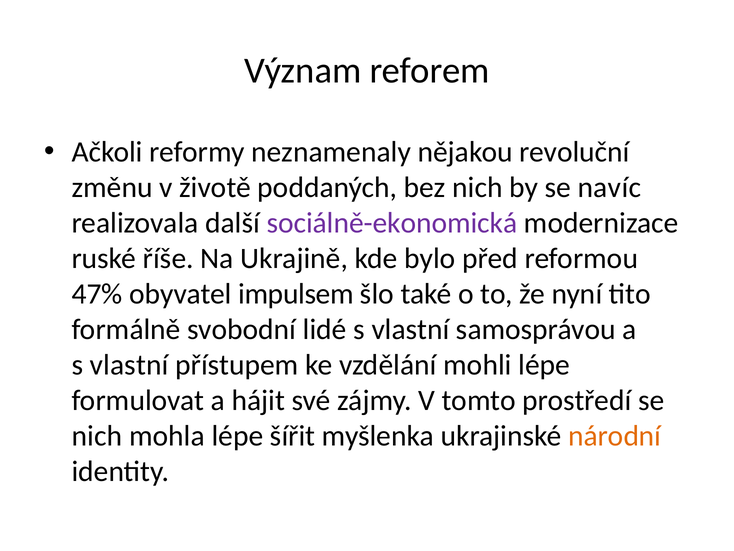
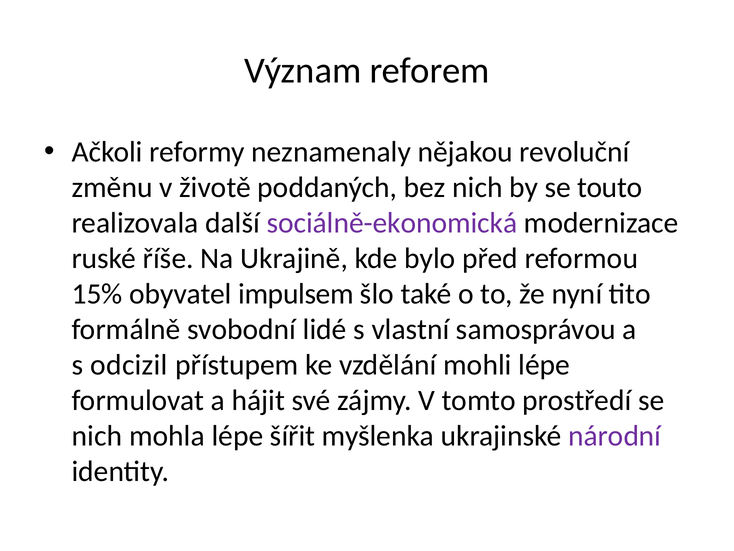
navíc: navíc -> touto (610, 187)
47%: 47% -> 15% (97, 294)
vlastní: vlastní -> odcizil (129, 365)
národní colour: orange -> purple (615, 436)
